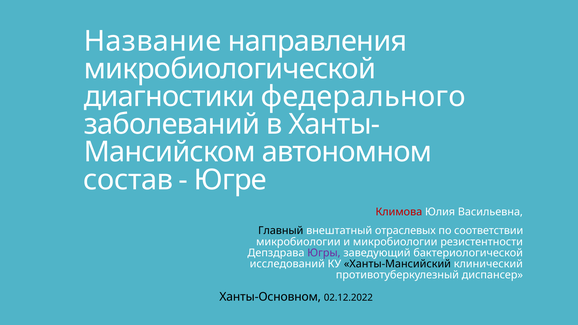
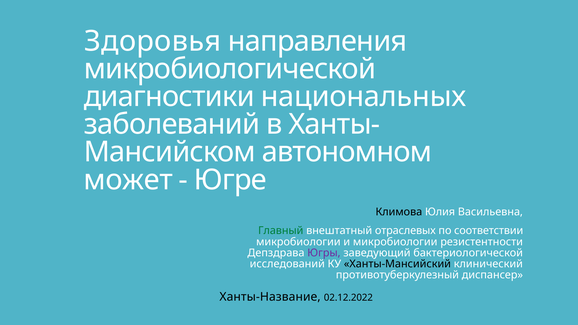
Название: Название -> Здоровья (153, 41)
федерального: федерального -> национальных (364, 97)
состав: состав -> может (128, 180)
Климова colour: red -> black (399, 212)
Главный colour: black -> green (281, 231)
Ханты-Основном: Ханты-Основном -> Ханты-Название (270, 297)
